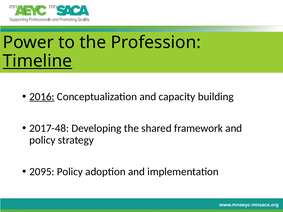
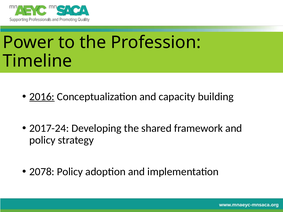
Timeline underline: present -> none (37, 61)
2017-48: 2017-48 -> 2017-24 (49, 128)
2095: 2095 -> 2078 (42, 172)
